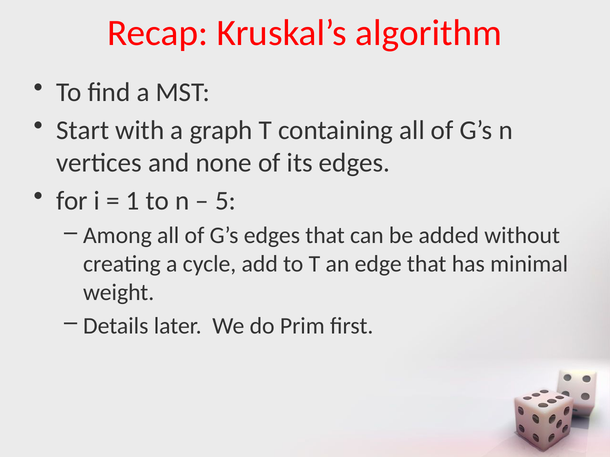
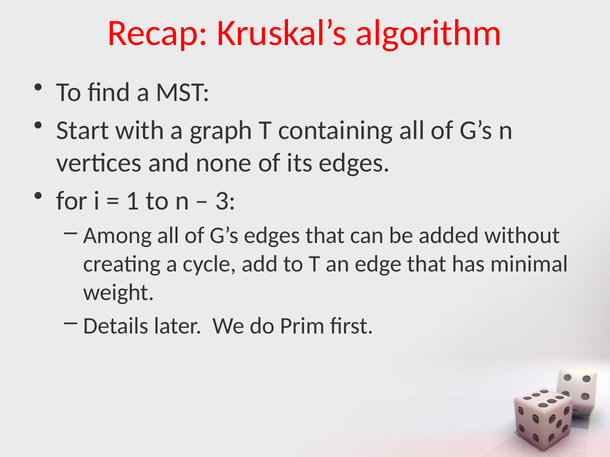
5: 5 -> 3 (226, 201)
